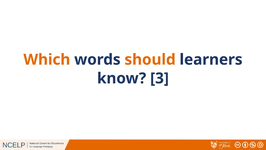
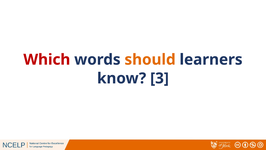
Which colour: orange -> red (47, 59)
